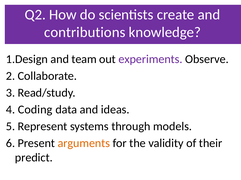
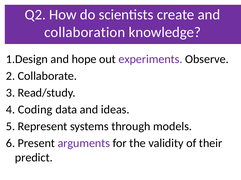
contributions: contributions -> collaboration (85, 32)
team: team -> hope (84, 59)
arguments colour: orange -> purple (84, 144)
